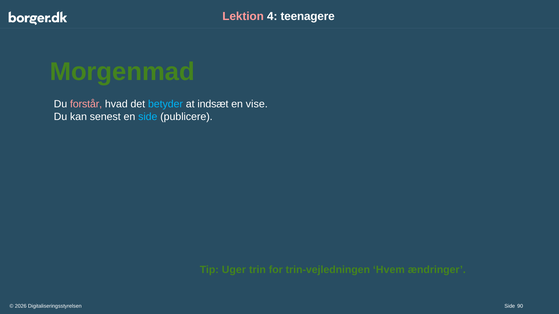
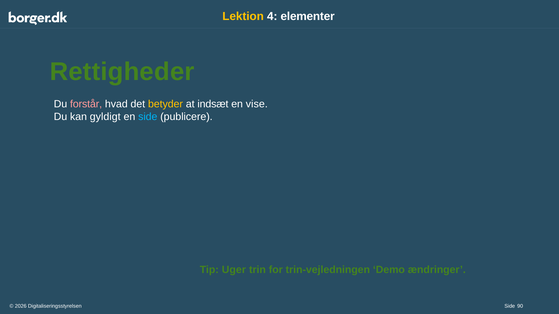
Lektion colour: pink -> yellow (243, 16)
teenagere: teenagere -> elementer (308, 16)
Morgenmad: Morgenmad -> Rettigheder (122, 72)
betyder colour: light blue -> yellow (165, 104)
senest: senest -> gyldigt (105, 117)
Hvem: Hvem -> Demo (389, 270)
